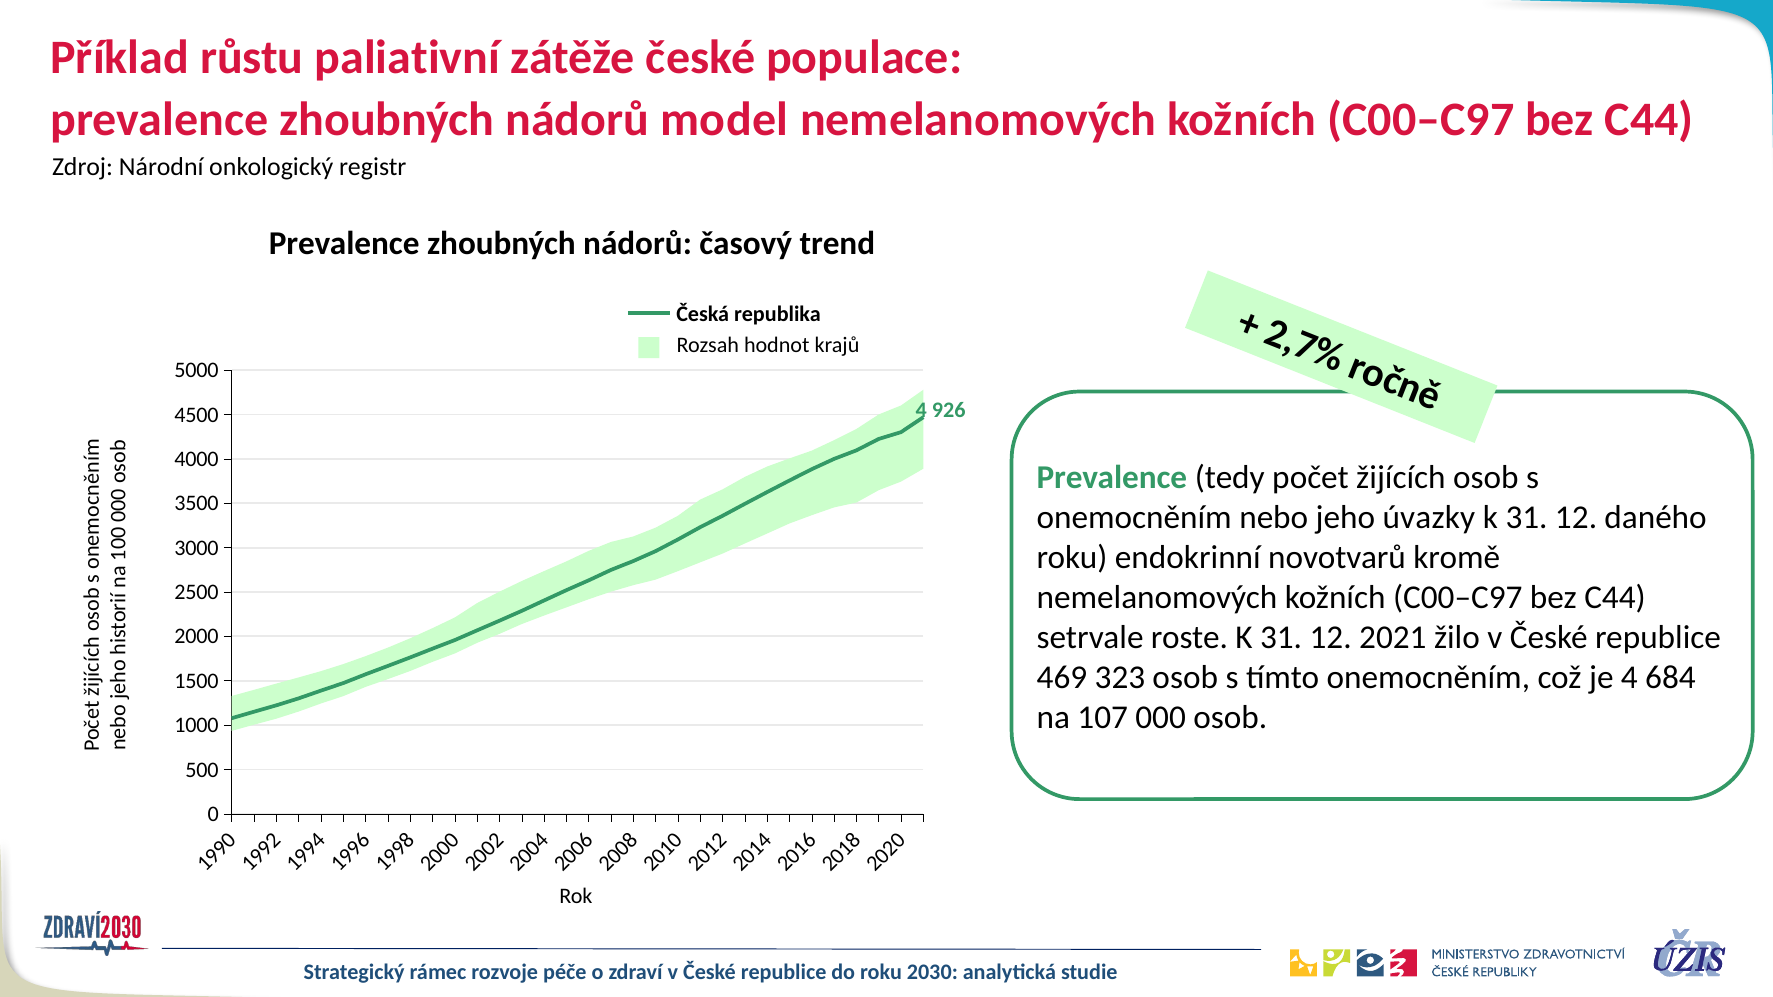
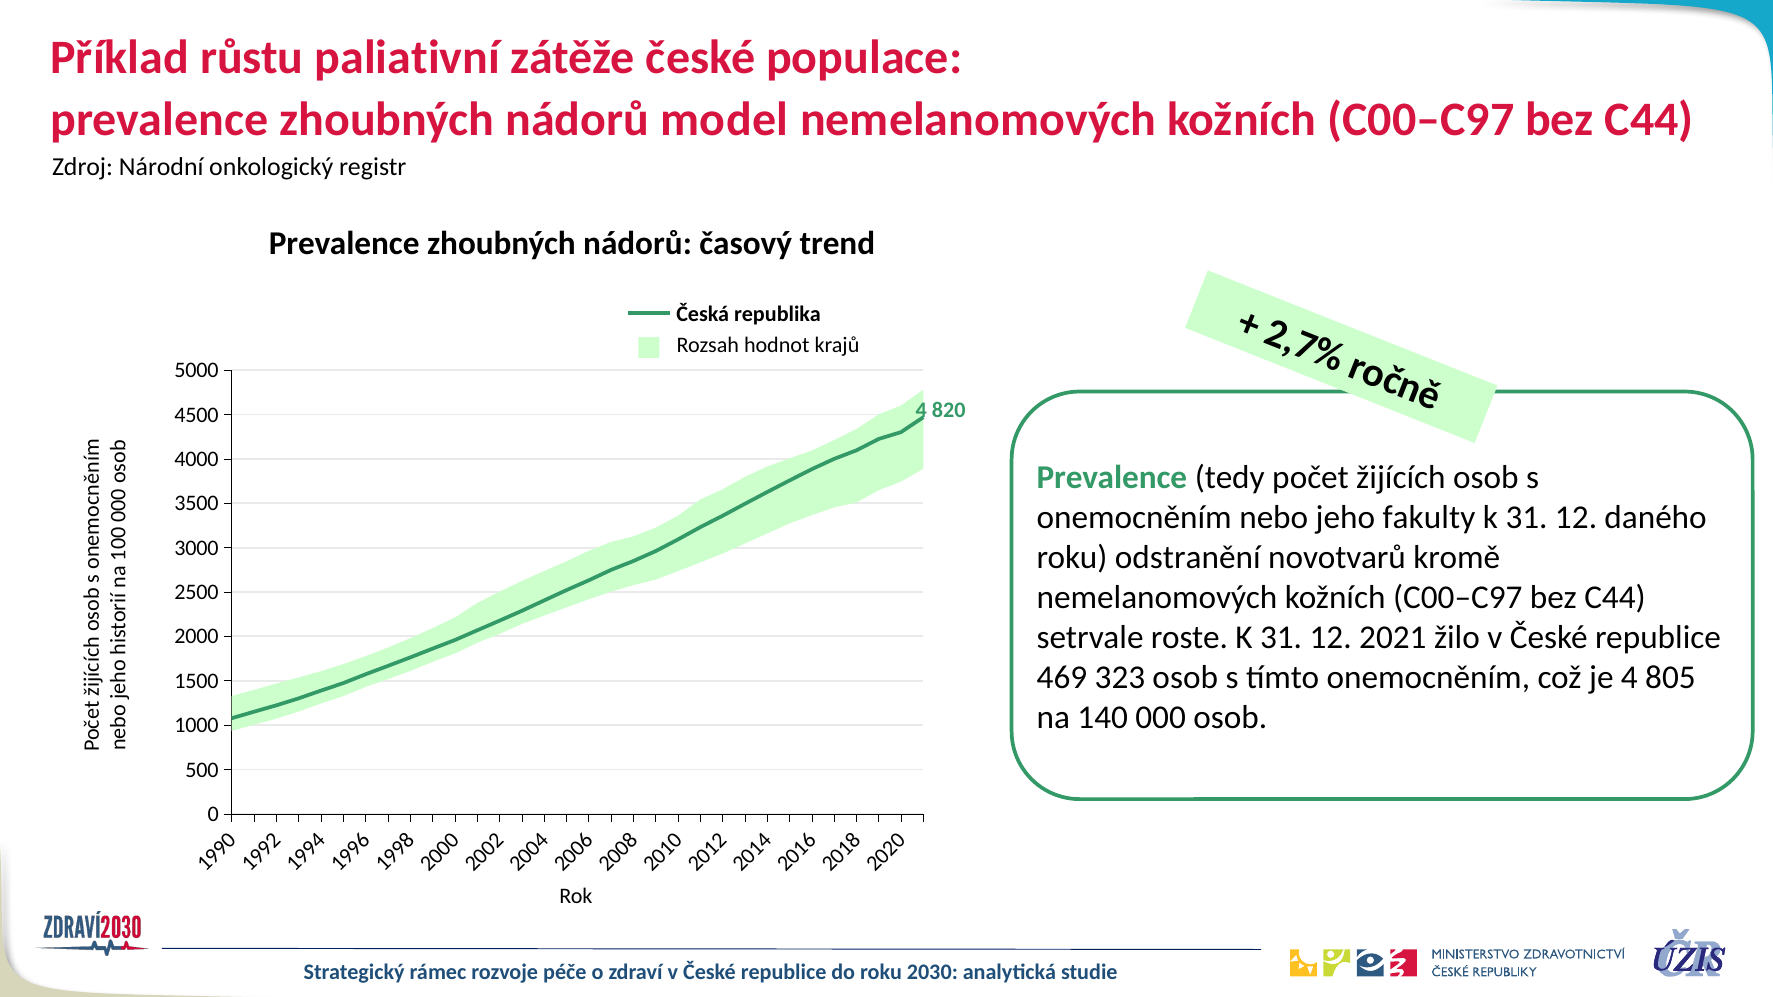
926: 926 -> 820 (949, 411)
úvazky: úvazky -> fakulty (1429, 518)
endokrinní: endokrinní -> odstranění (1188, 558)
684: 684 -> 805 (1670, 678)
107: 107 -> 140 (1103, 717)
